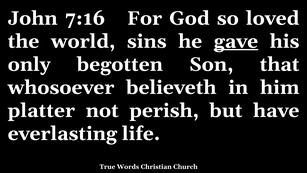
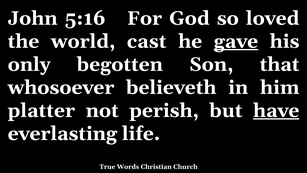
7:16: 7:16 -> 5:16 (85, 18)
sins: sins -> cast (147, 41)
have underline: none -> present (276, 110)
